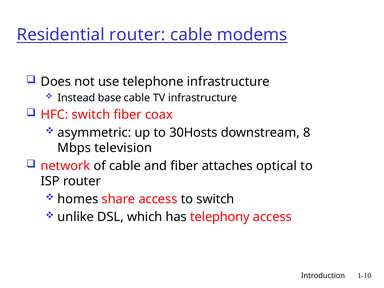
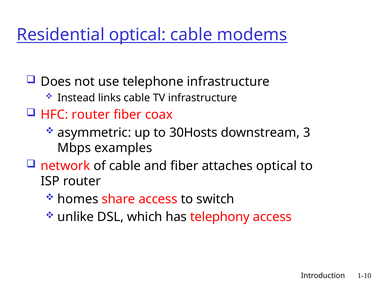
Residential router: router -> optical (137, 35)
base: base -> links (109, 98)
HFC switch: switch -> router (91, 115)
8: 8 -> 3 (307, 133)
television: television -> examples (123, 148)
